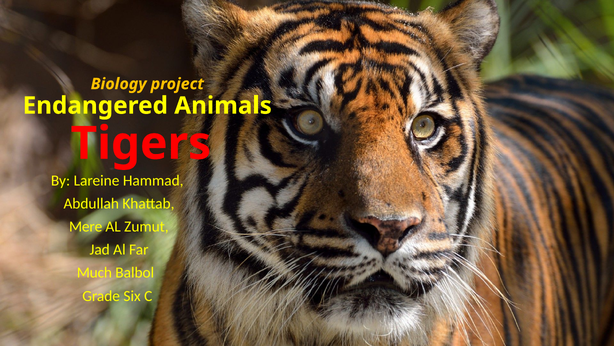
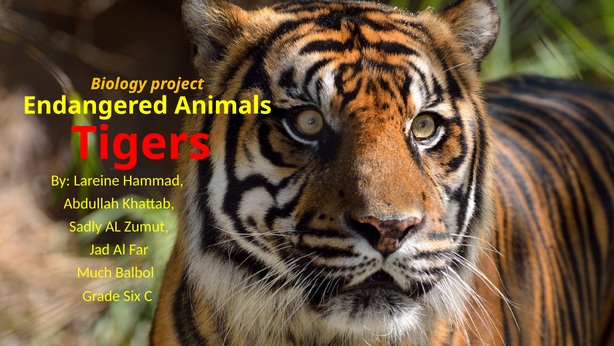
Mere: Mere -> Sadly (86, 226)
